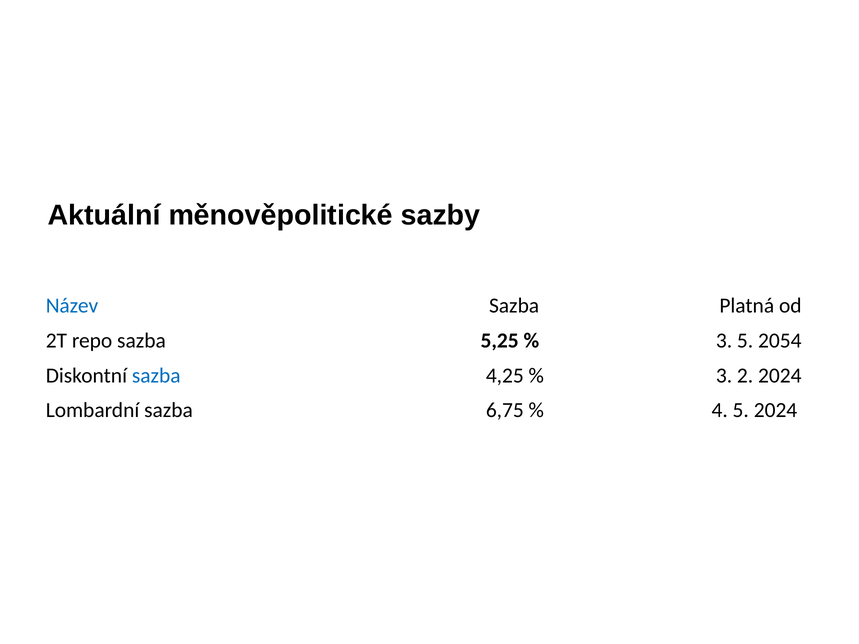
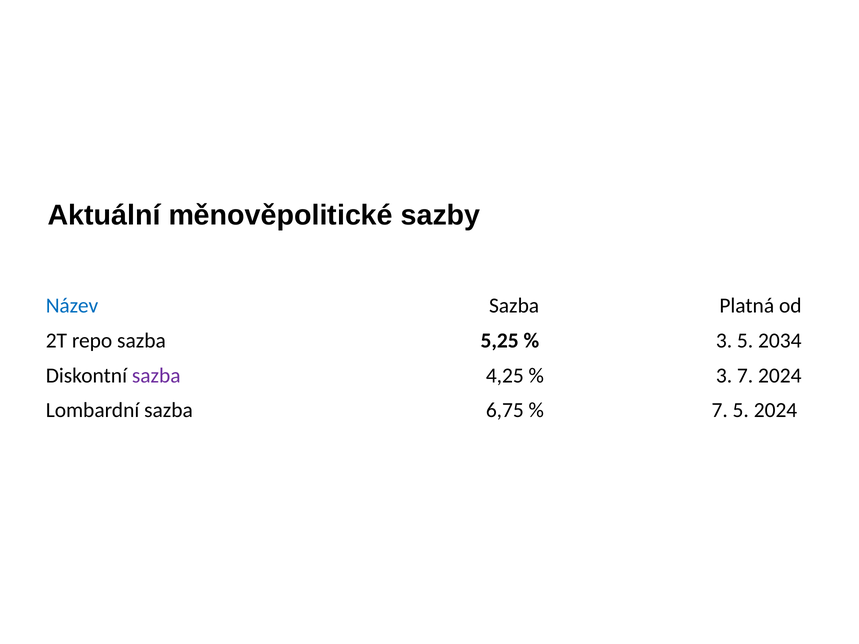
2054: 2054 -> 2034 (780, 341)
sazba colour: blue -> purple (156, 376)
3 2: 2 -> 7 (745, 376)
4: 4 -> 7 (720, 410)
